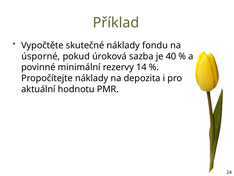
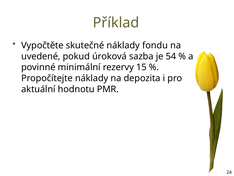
úsporné: úsporné -> uvedené (41, 56)
40: 40 -> 54 (171, 56)
14: 14 -> 15 (141, 67)
